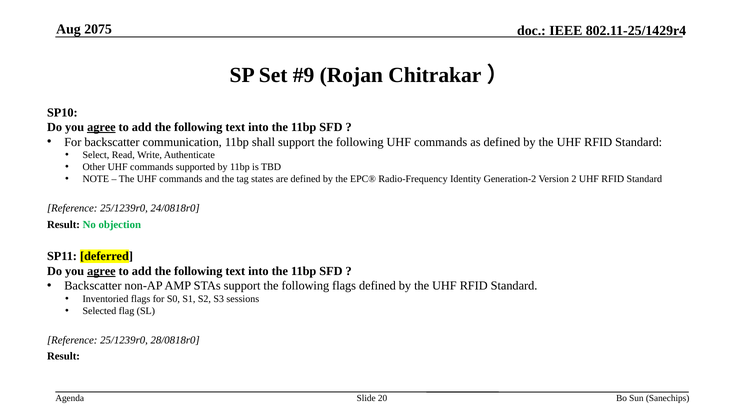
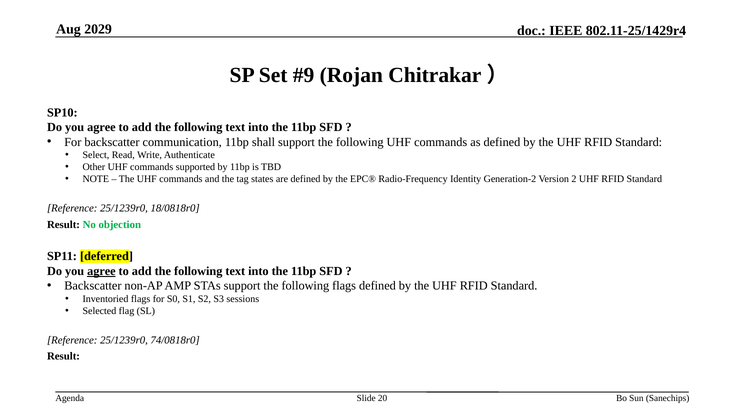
2075: 2075 -> 2029 (98, 29)
agree underline: present -> none (101, 127)
24/0818r0: 24/0818r0 -> 18/0818r0 (175, 208)
28/0818r0: 28/0818r0 -> 74/0818r0 (175, 340)
